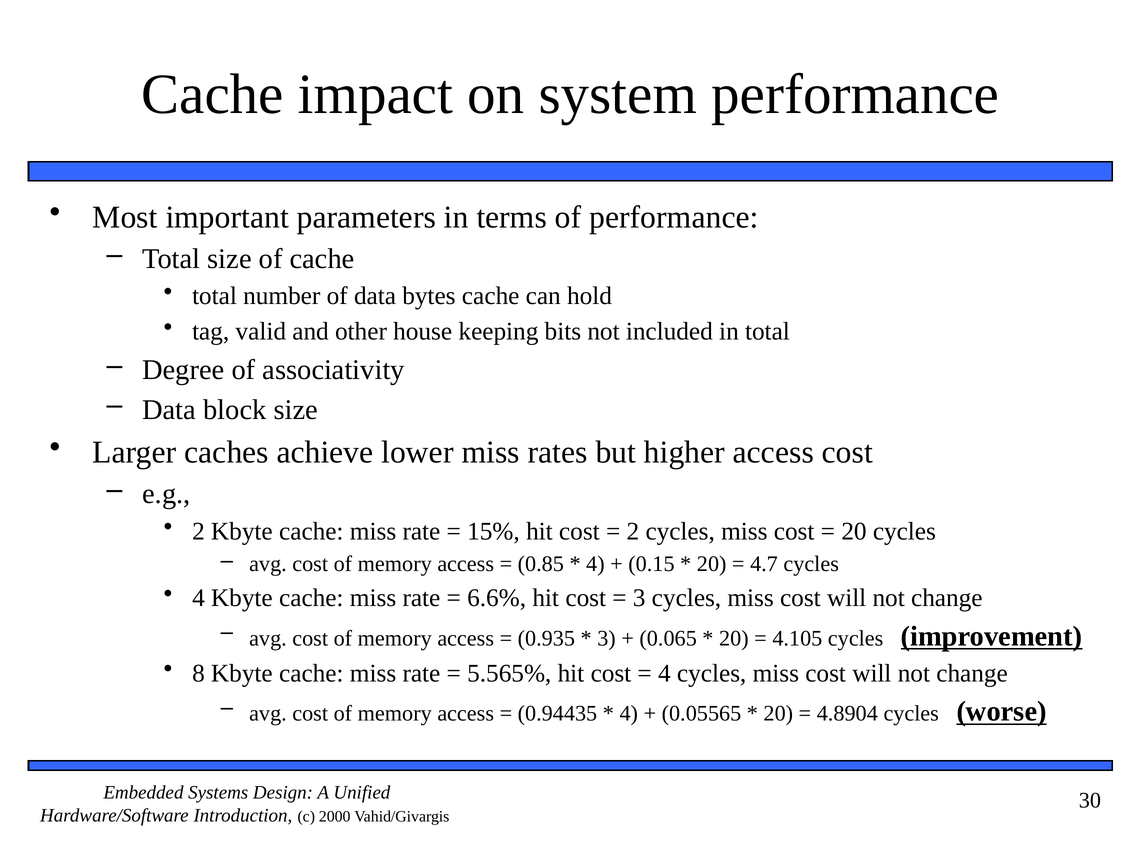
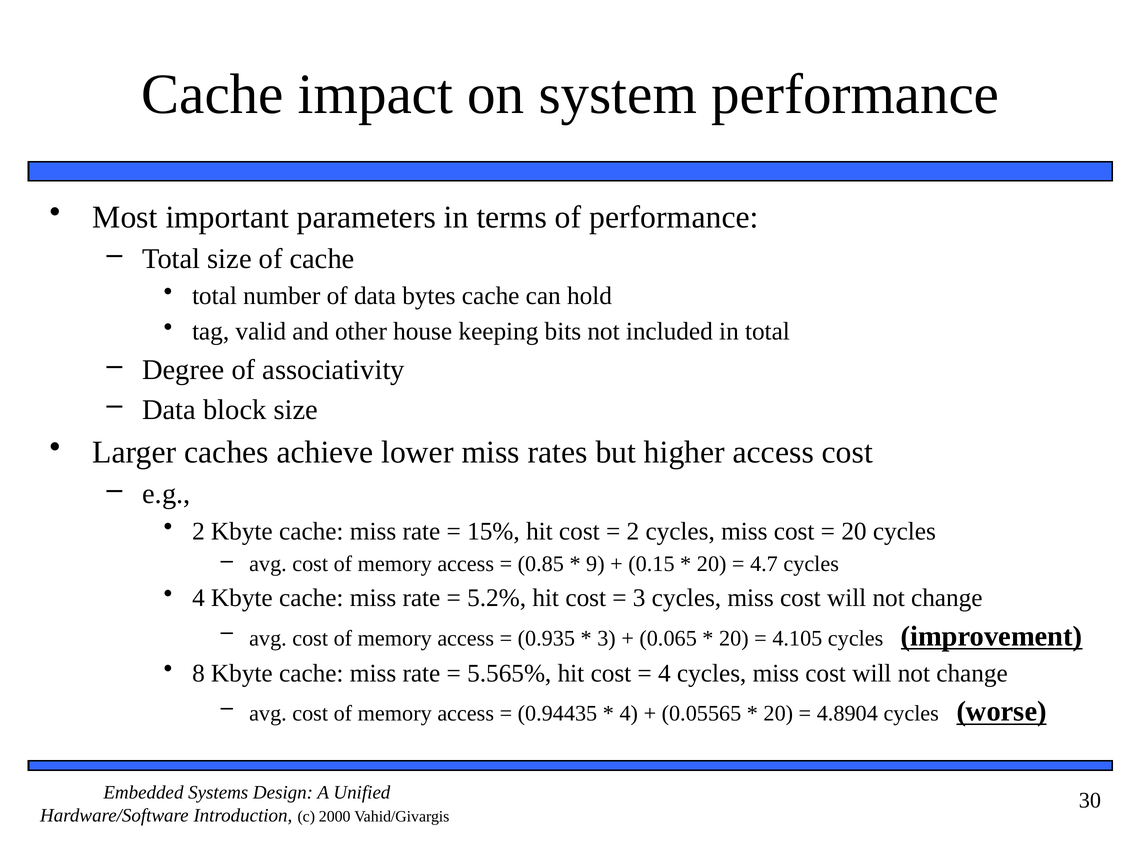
4: 4 -> 9 (595, 564)
6.6%: 6.6% -> 5.2% (497, 598)
